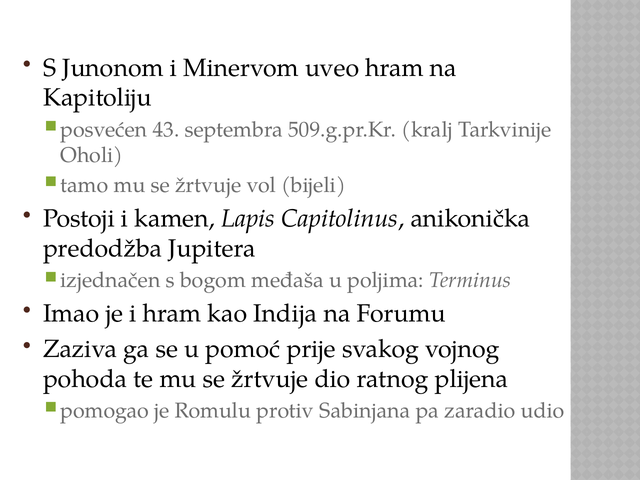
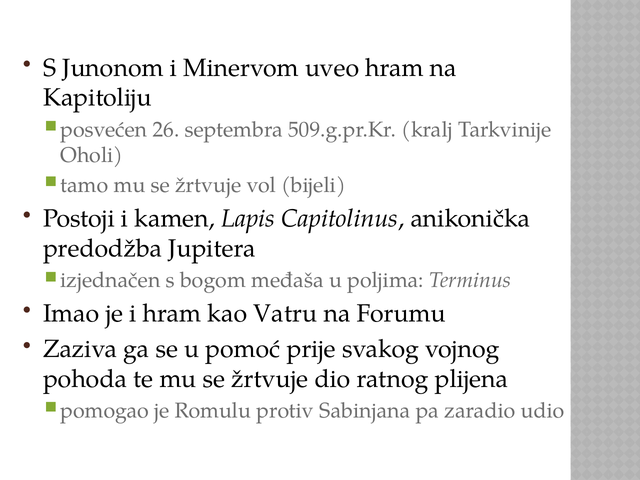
43: 43 -> 26 (166, 130)
Indija: Indija -> Vatru (285, 314)
